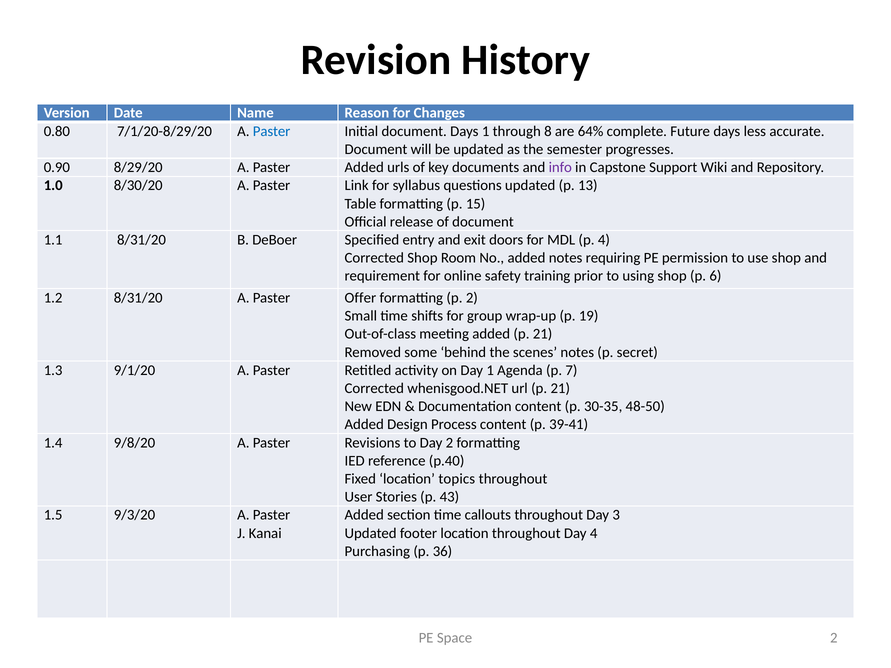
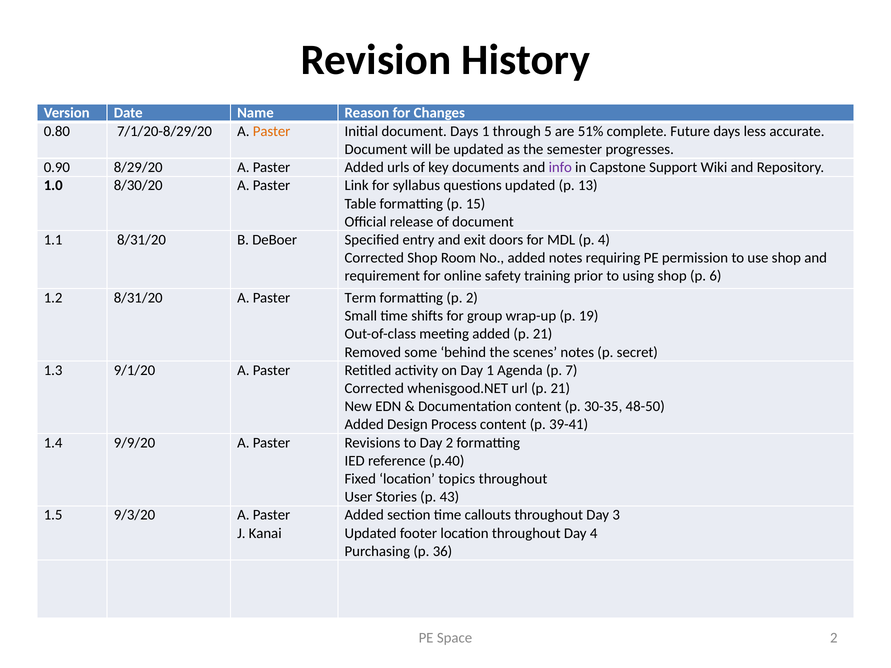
Paster colour: blue -> orange (272, 131)
8: 8 -> 5 (548, 131)
64%: 64% -> 51% (591, 131)
Offer: Offer -> Term (360, 298)
9/8/20: 9/8/20 -> 9/9/20 (134, 443)
